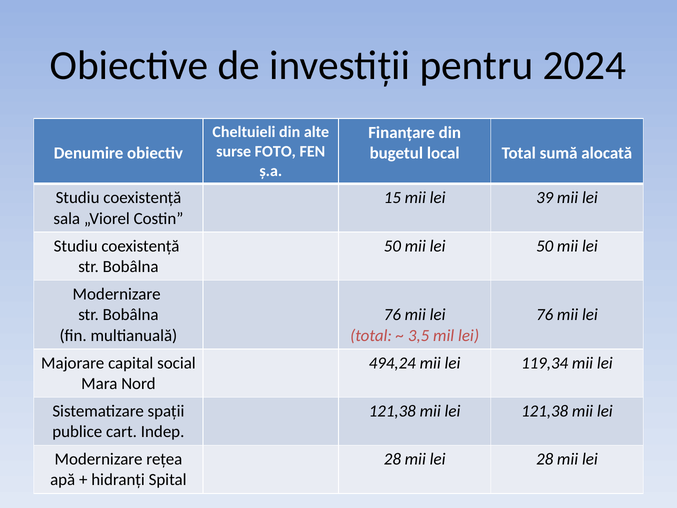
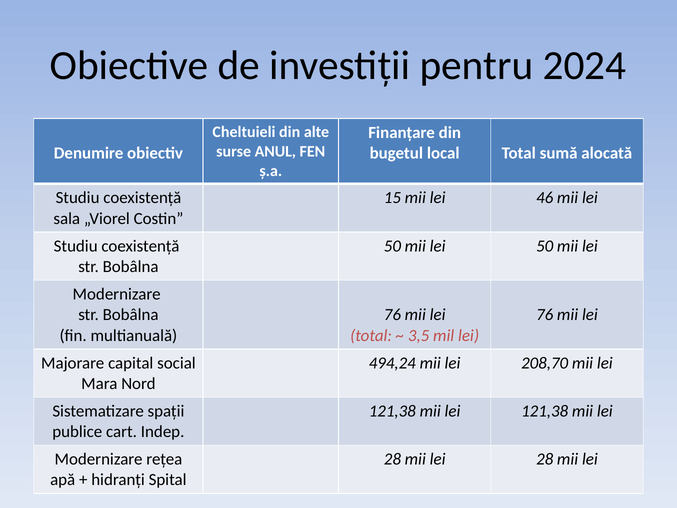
FOTO: FOTO -> ANUL (275, 151)
39: 39 -> 46 (545, 198)
119,34: 119,34 -> 208,70 (545, 363)
